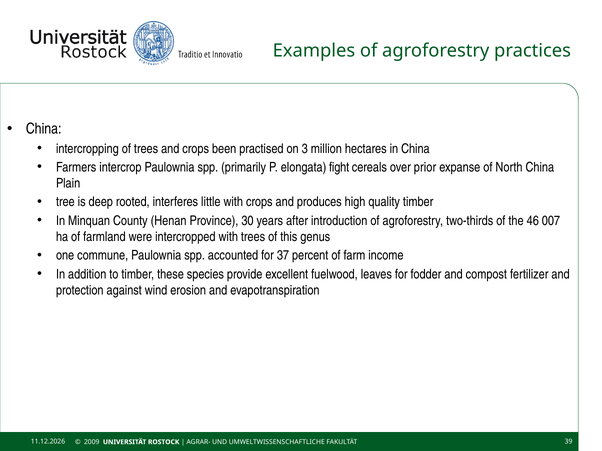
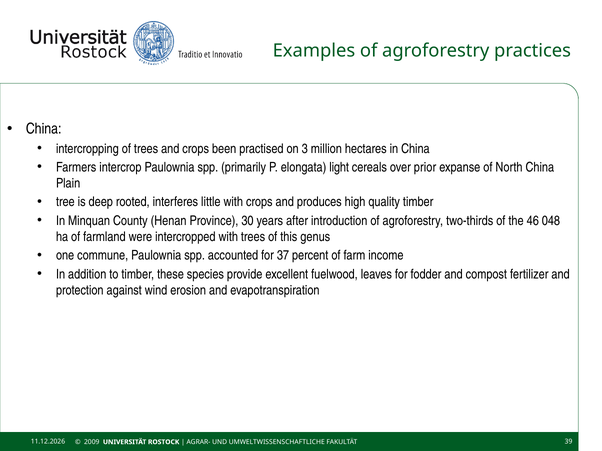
fight: fight -> light (339, 168)
007: 007 -> 048 (551, 221)
